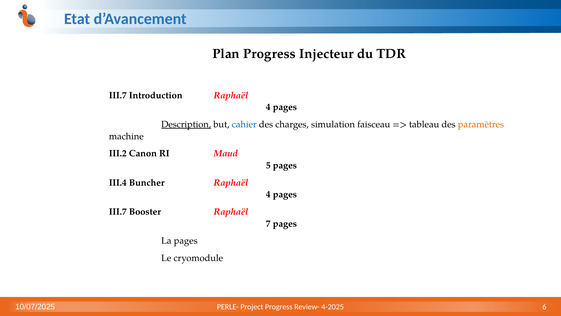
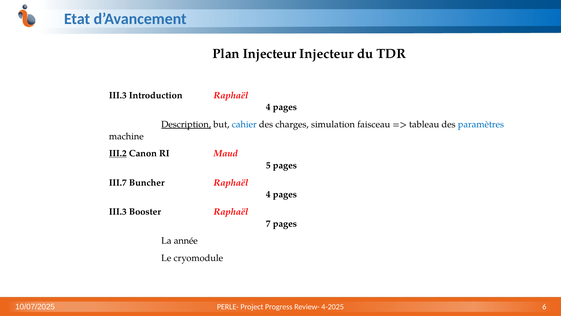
Plan Progress: Progress -> Injecteur (270, 54)
III.7: III.7 -> III.3 (118, 95)
paramètres colour: orange -> blue (481, 124)
III.2 underline: none -> present (118, 153)
III.4: III.4 -> III.7 (118, 182)
III.7: III.7 -> III.3 (118, 211)
La pages: pages -> année (186, 241)
